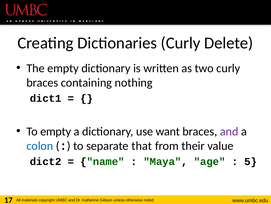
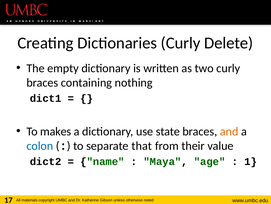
To empty: empty -> makes (56, 131)
want: want -> state (168, 131)
and colour: purple -> orange (229, 131)
5: 5 -> 1 (251, 161)
